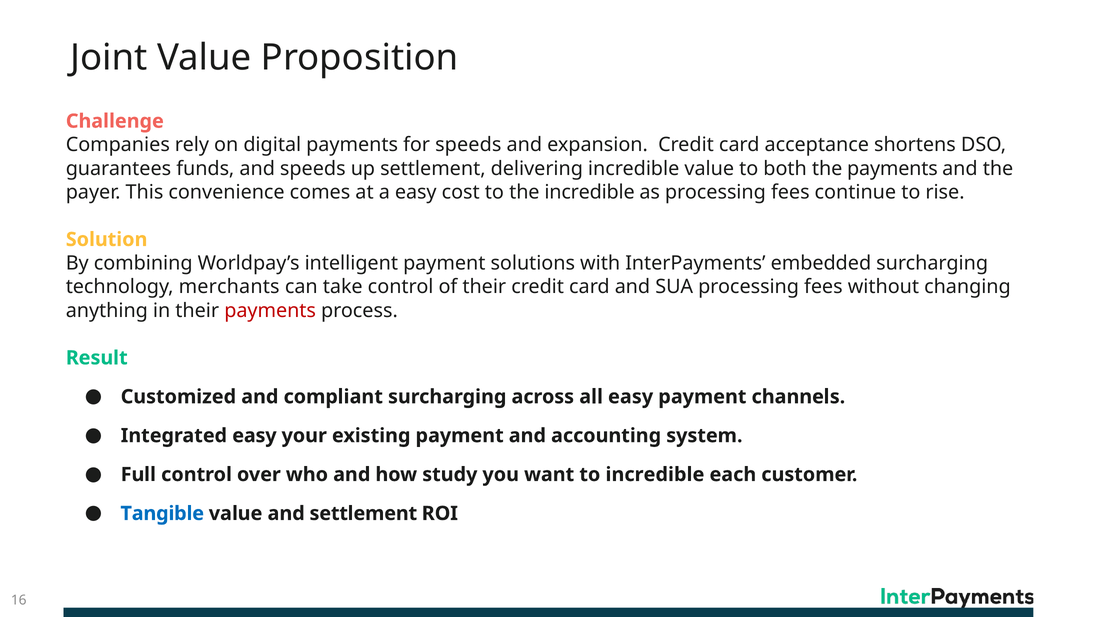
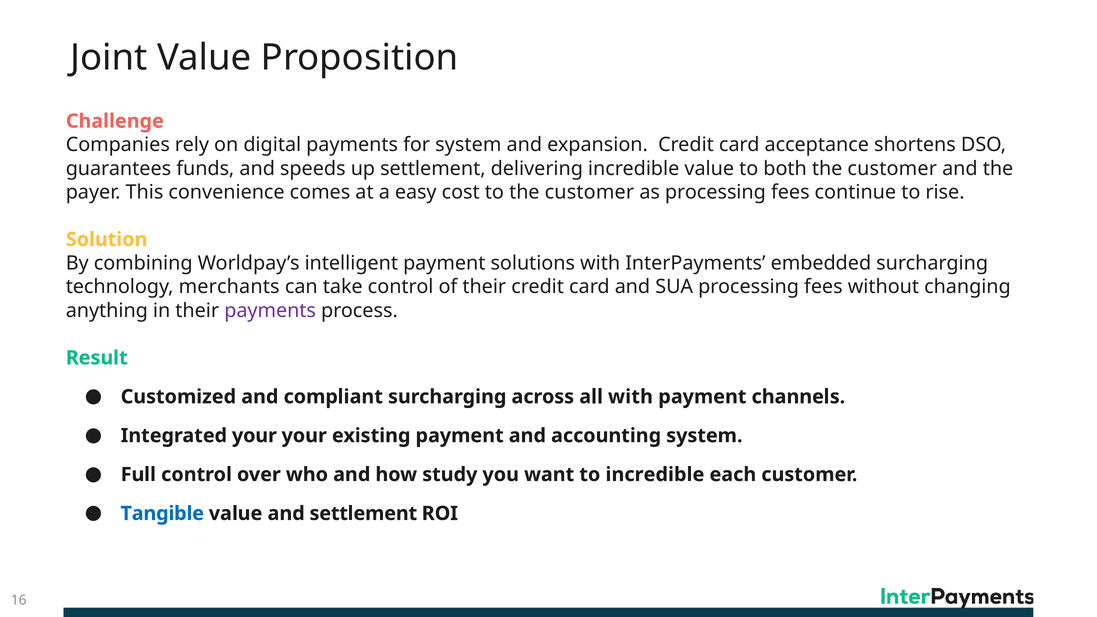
for speeds: speeds -> system (468, 145)
both the payments: payments -> customer (892, 169)
to the incredible: incredible -> customer (589, 192)
payments colour: red -> purple (270, 311)
all easy: easy -> with (631, 397)
Integrated easy: easy -> your (254, 436)
